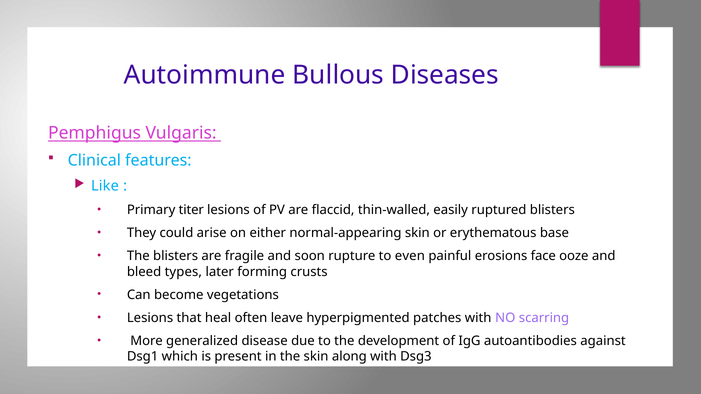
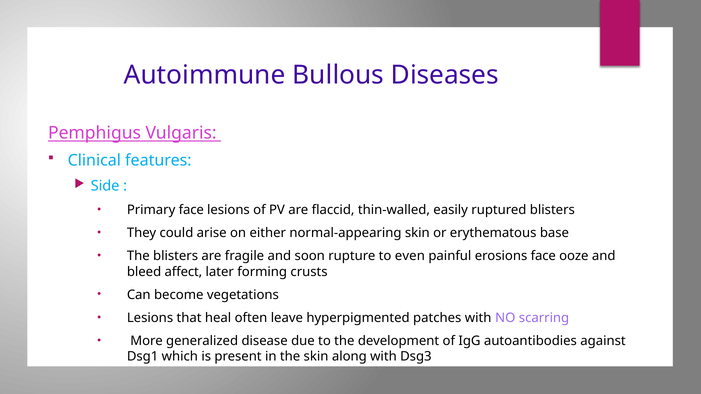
Like: Like -> Side (105, 186)
Primary titer: titer -> face (191, 210)
types: types -> affect (183, 272)
